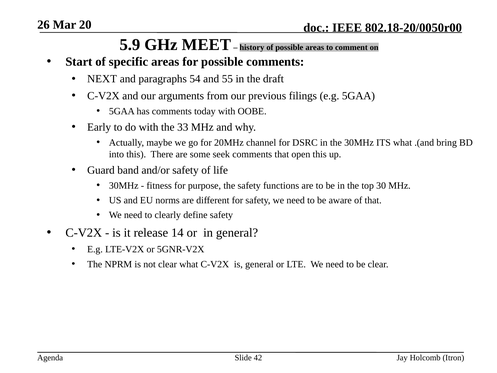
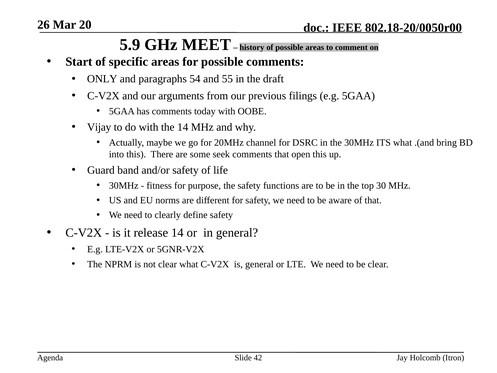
NEXT: NEXT -> ONLY (102, 79)
Early: Early -> Vijay (99, 127)
the 33: 33 -> 14 (183, 127)
